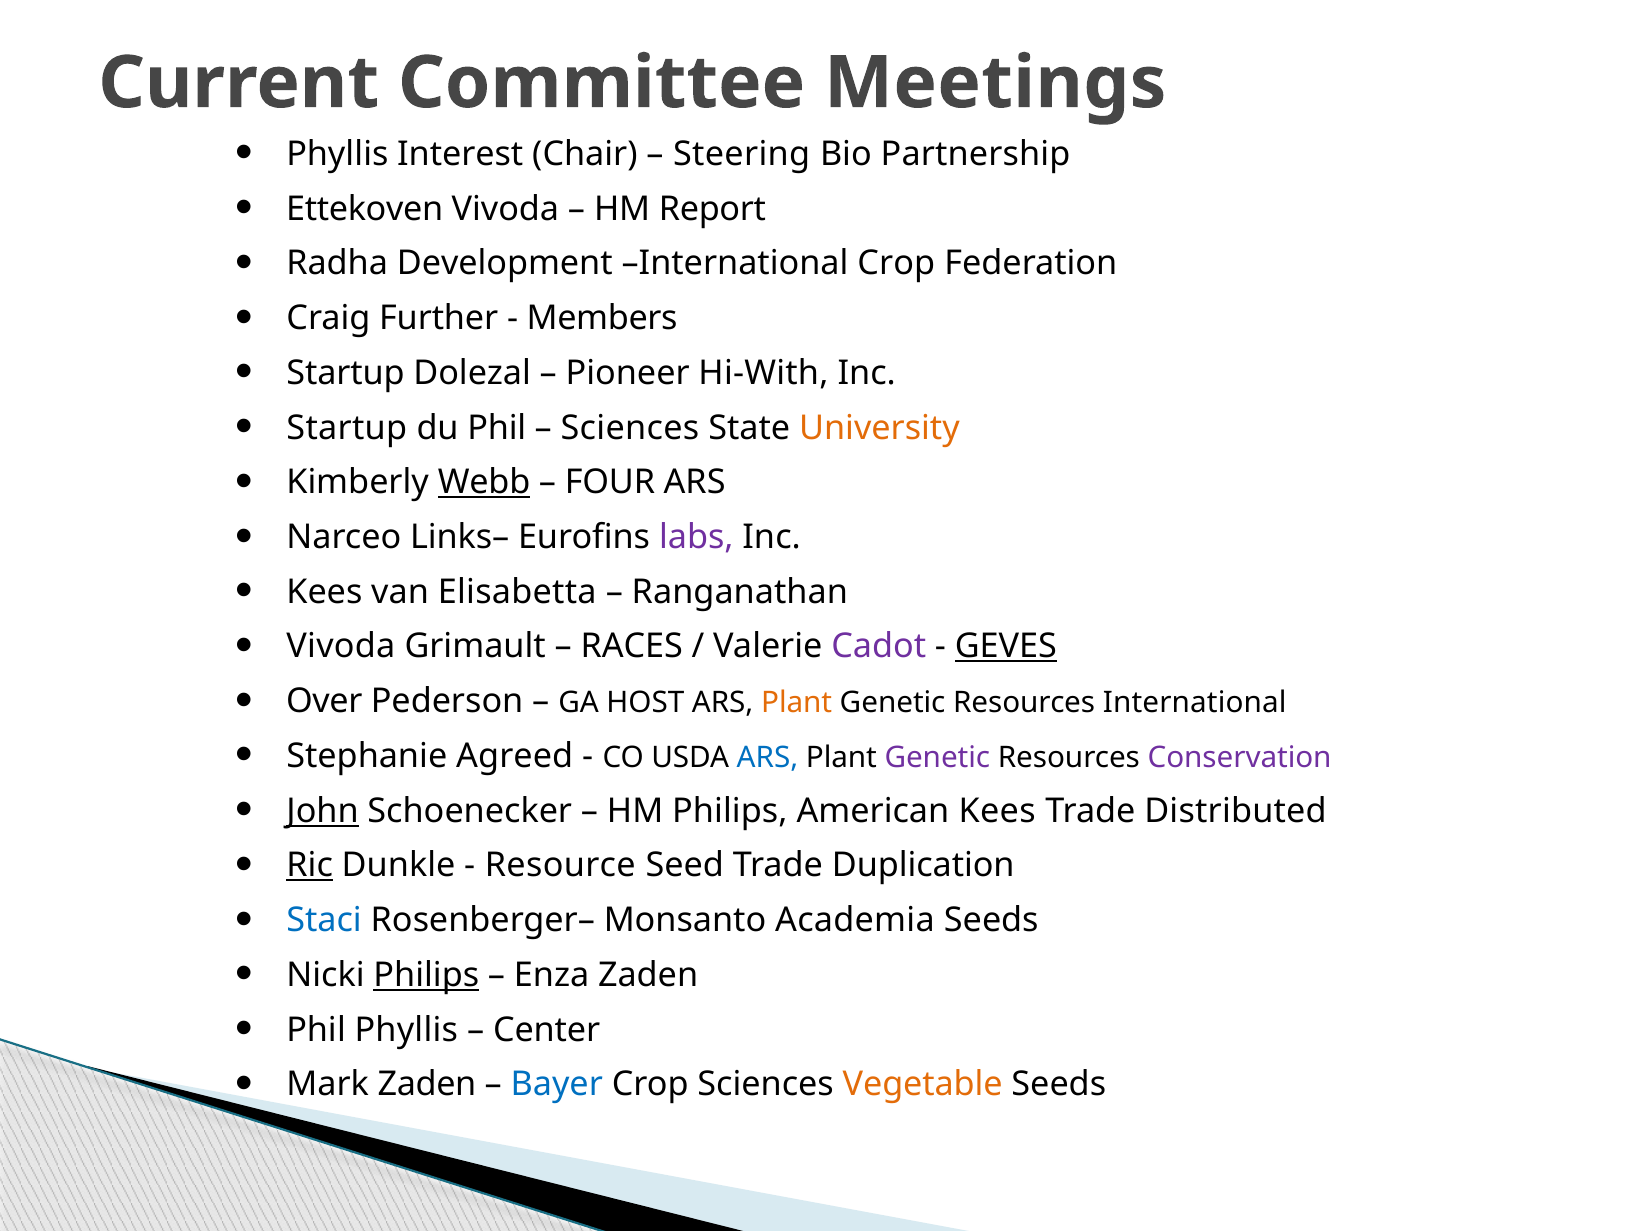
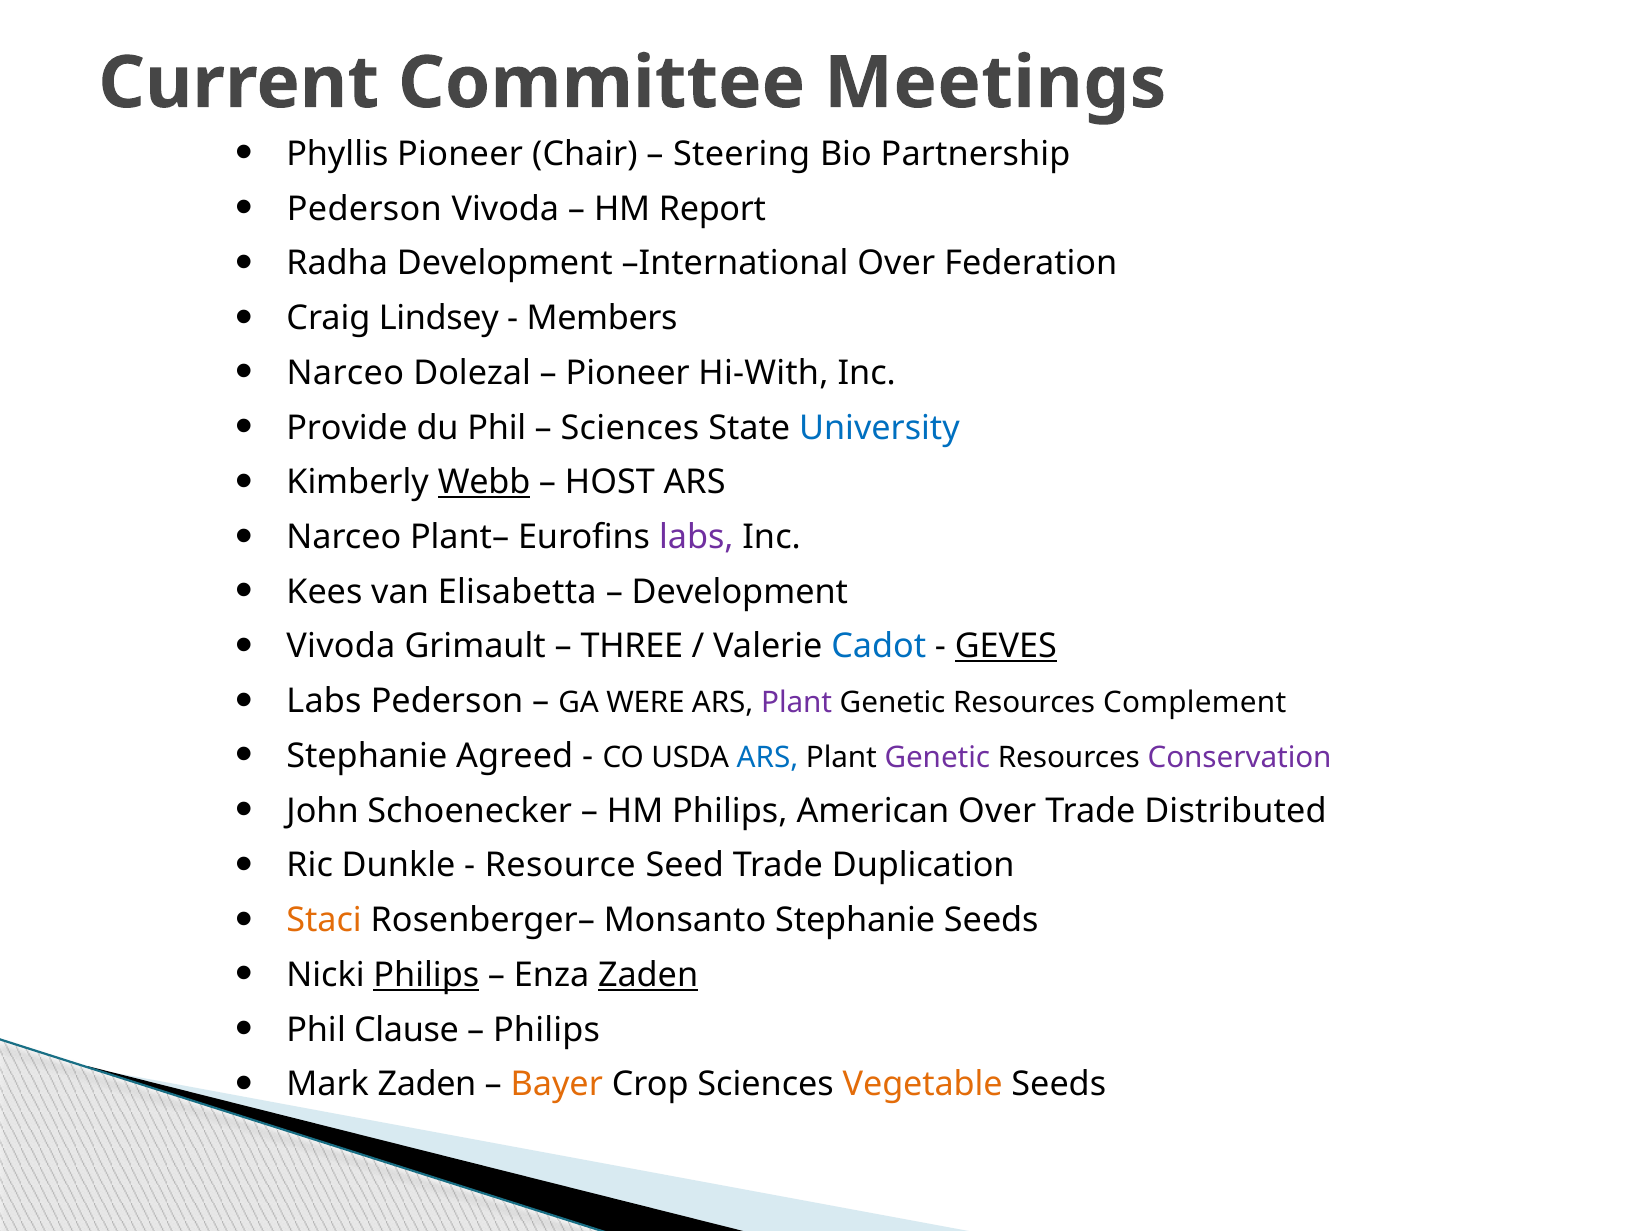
Phyllis Interest: Interest -> Pioneer (460, 154)
Ettekoven: Ettekoven -> Pederson (364, 209)
International Crop: Crop -> Over (896, 264)
Further: Further -> Lindsey (439, 318)
Startup: Startup -> Narceo (345, 373)
Startup: Startup -> Provide (347, 428)
University colour: orange -> blue (879, 428)
FOUR: FOUR -> HOST (610, 483)
Links–: Links– -> Plant– (460, 537)
Ranganathan: Ranganathan -> Development (740, 592)
RACES: RACES -> THREE (632, 647)
Cadot colour: purple -> blue (879, 647)
Over: Over -> Labs (324, 702)
HOST: HOST -> WERE (645, 703)
Plant colour: orange -> purple (797, 703)
Resources International: International -> Complement (1195, 703)
John underline: present -> none (323, 811)
American Kees: Kees -> Over (997, 811)
Ric underline: present -> none (310, 866)
Staci colour: blue -> orange (324, 921)
Monsanto Academia: Academia -> Stephanie (855, 921)
Zaden underline: none -> present (648, 975)
Phil Phyllis: Phyllis -> Clause (407, 1030)
Center: Center -> Philips (547, 1030)
Bayer colour: blue -> orange (557, 1085)
